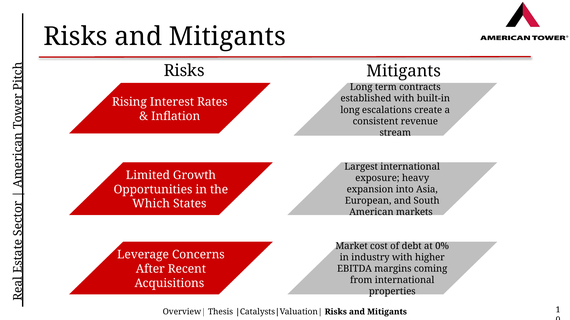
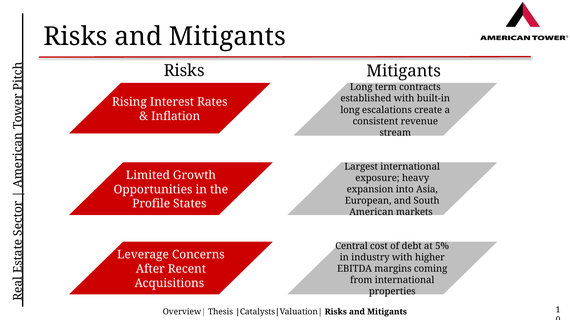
Which: Which -> Profile (151, 204)
Market: Market -> Central (352, 246)
0%: 0% -> 5% (442, 246)
